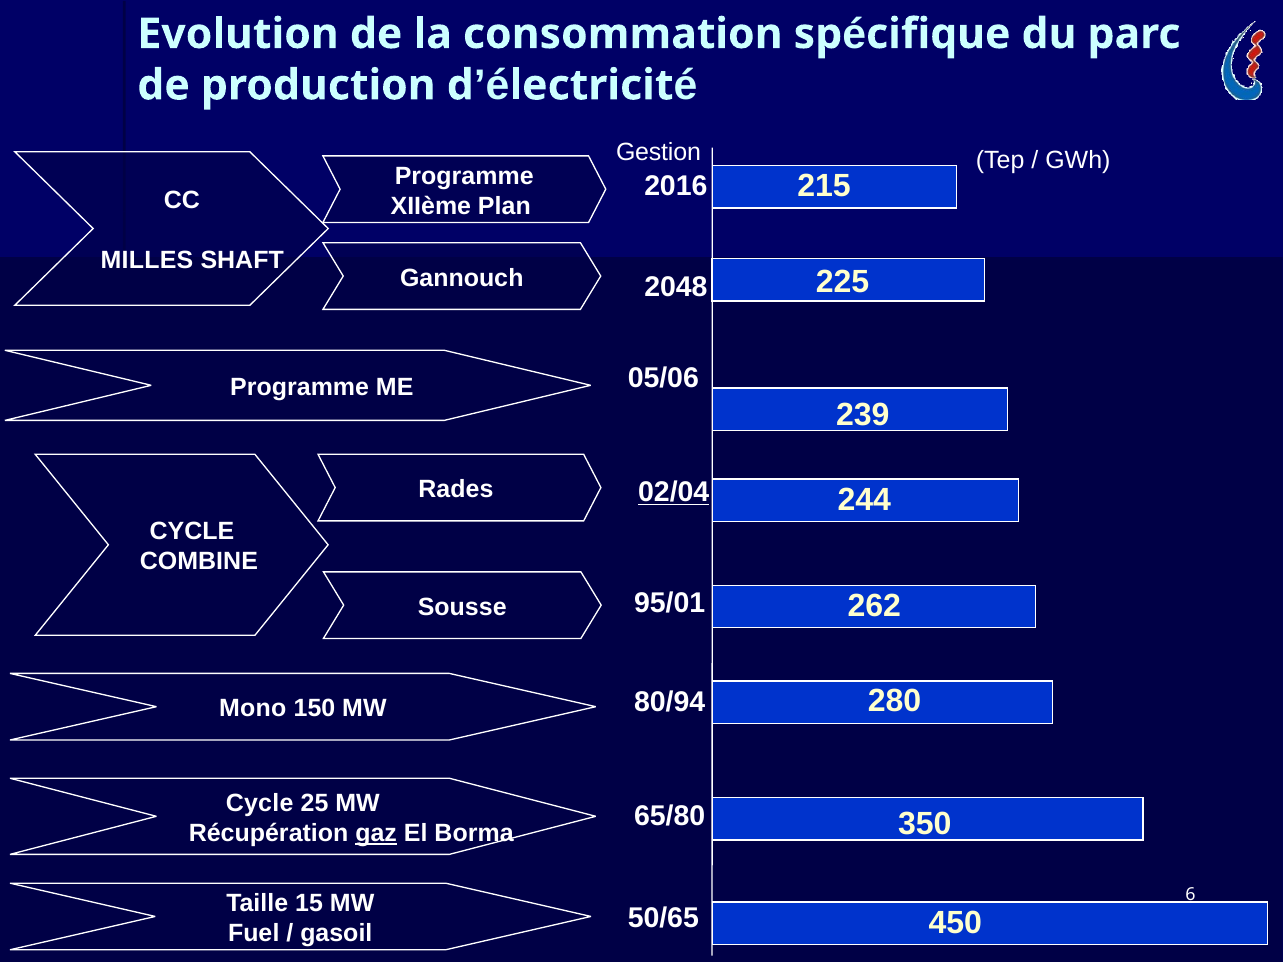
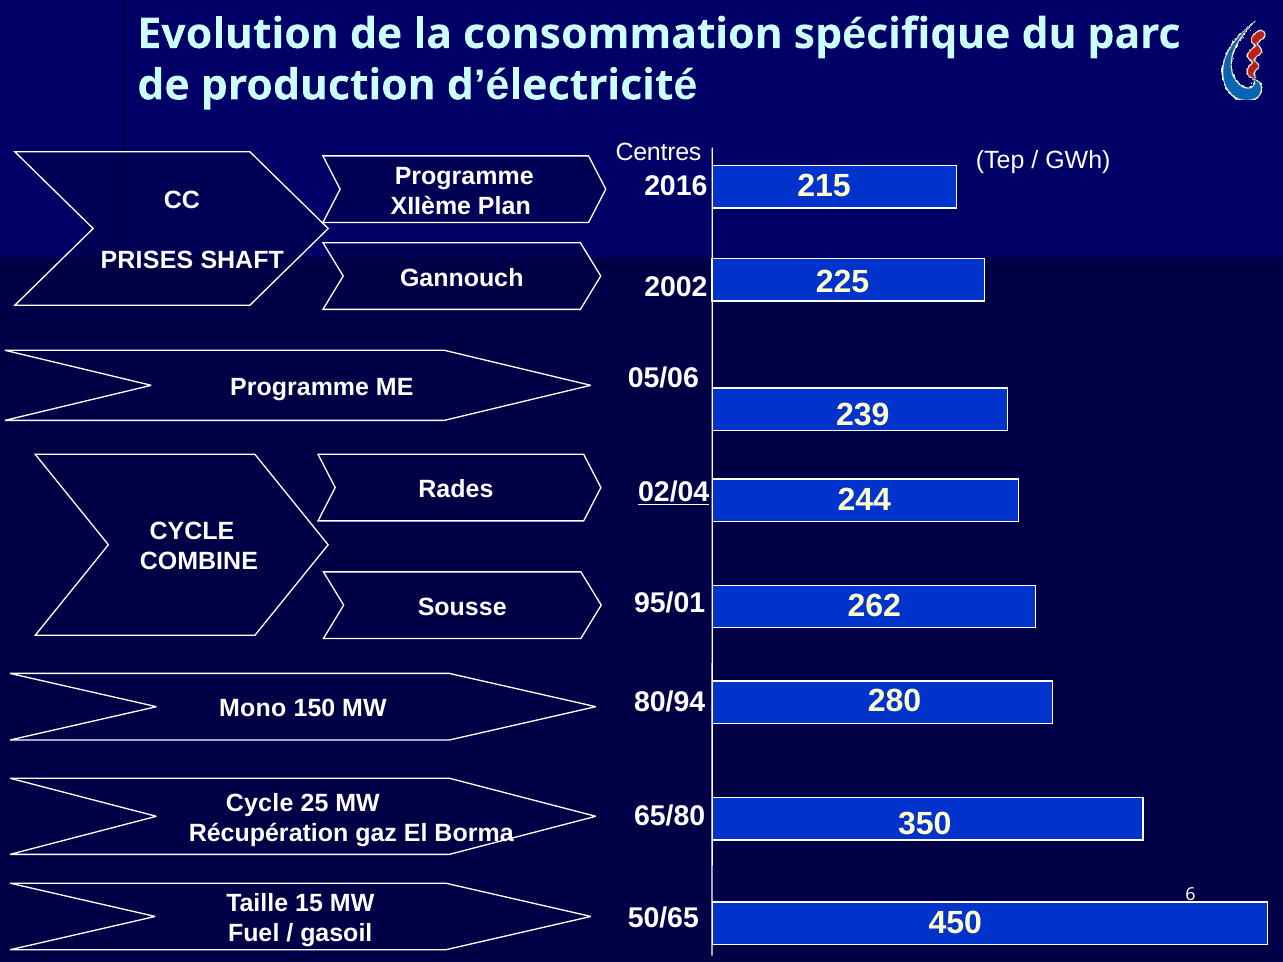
Gestion: Gestion -> Centres (658, 152)
MILLES: MILLES -> PRISES (147, 260)
2048: 2048 -> 2002 (676, 288)
gaz underline: present -> none (376, 833)
